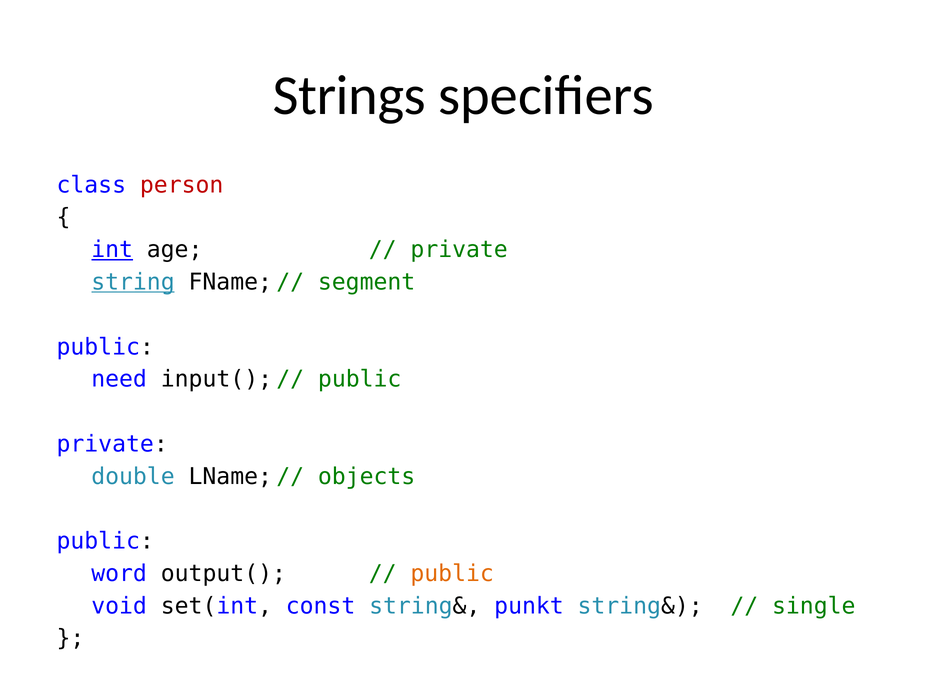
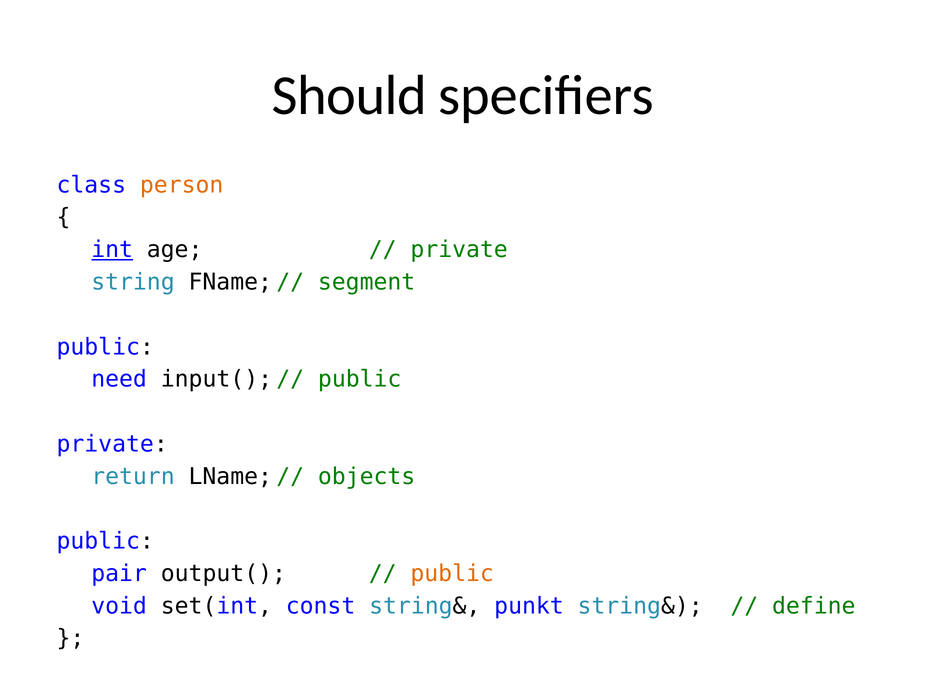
Strings: Strings -> Should (349, 95)
person colour: red -> orange (182, 185)
string underline: present -> none (133, 282)
double: double -> return (133, 476)
word: word -> pair (119, 573)
single: single -> define (814, 606)
